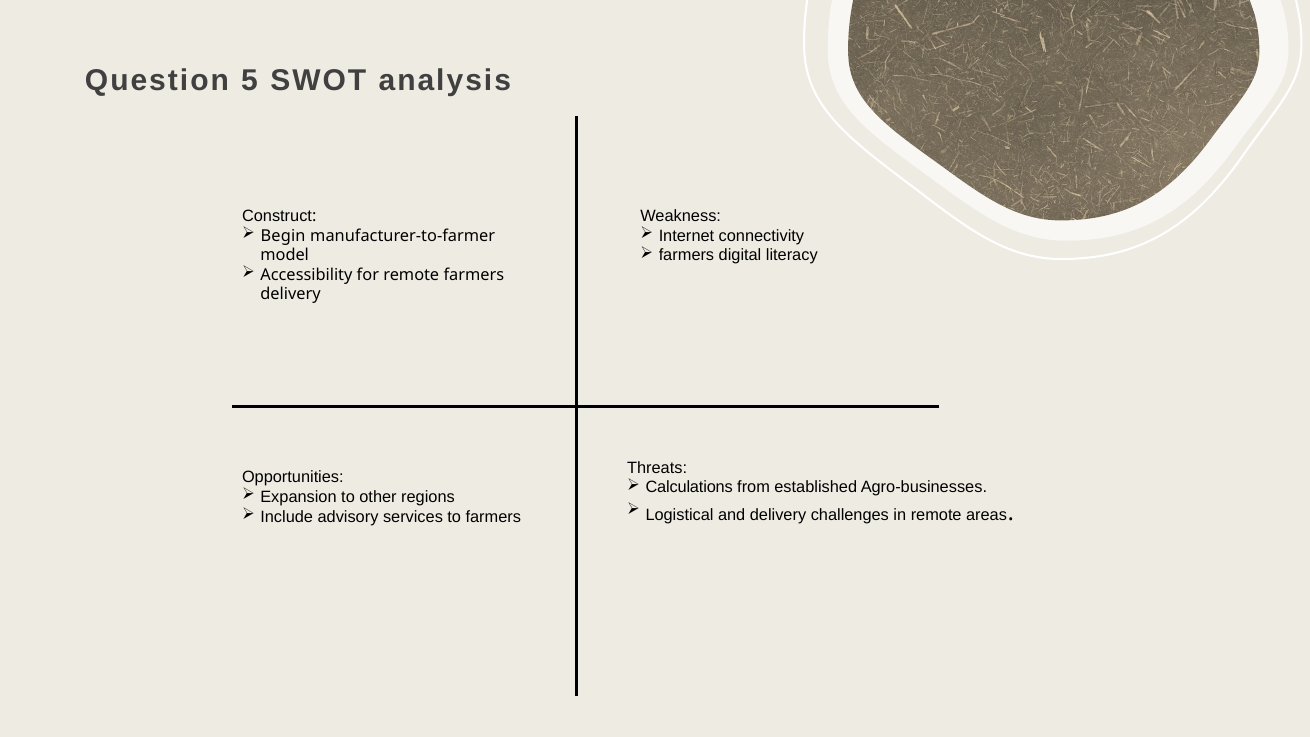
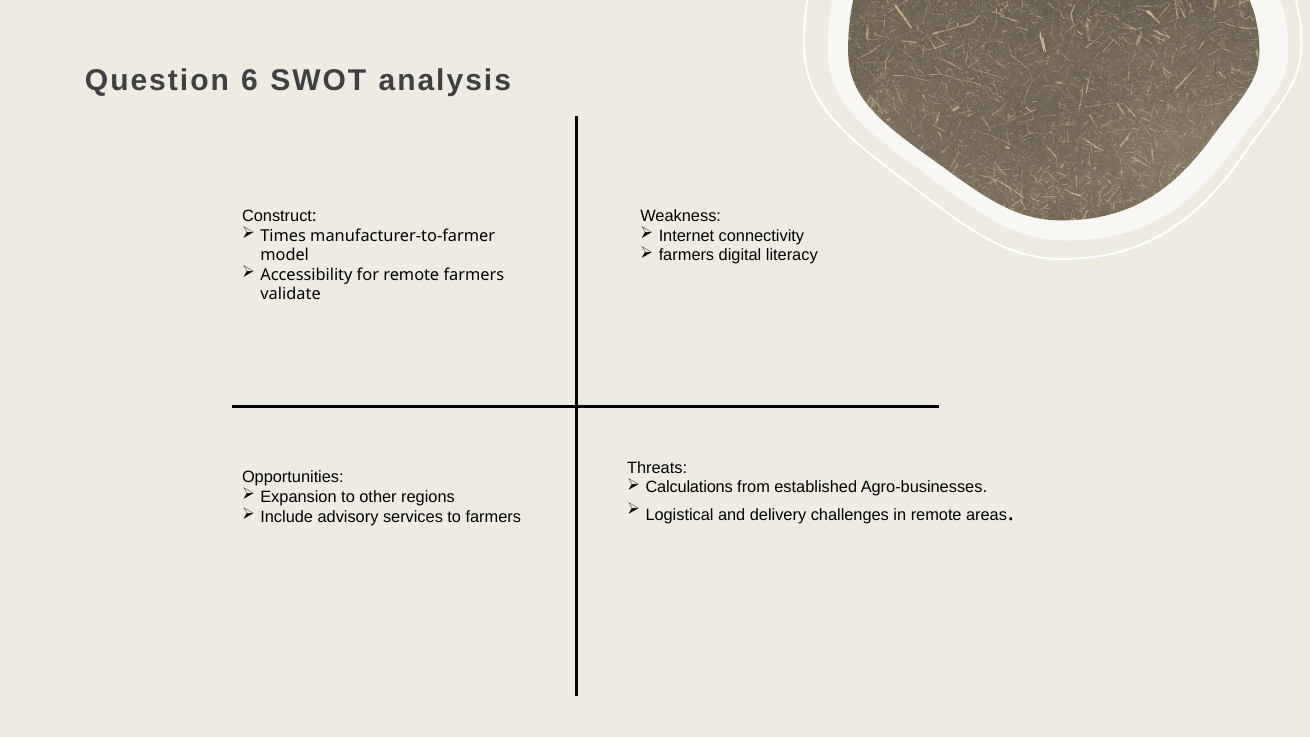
5: 5 -> 6 (250, 80)
Begin: Begin -> Times (283, 236)
delivery: delivery -> validate (291, 295)
